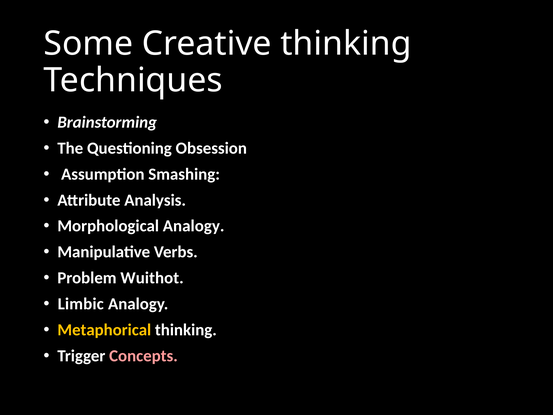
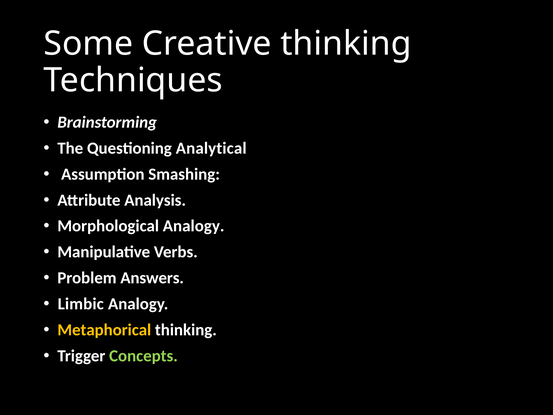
Obsession: Obsession -> Analytical (211, 148)
Wuithot: Wuithot -> Answers (152, 278)
Concepts colour: pink -> light green (143, 356)
